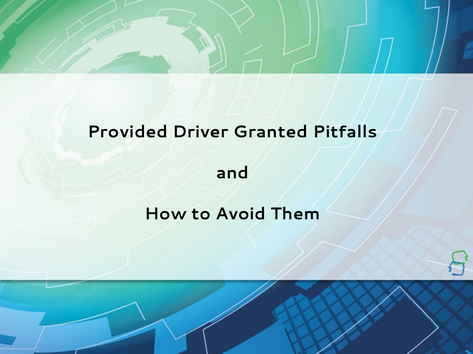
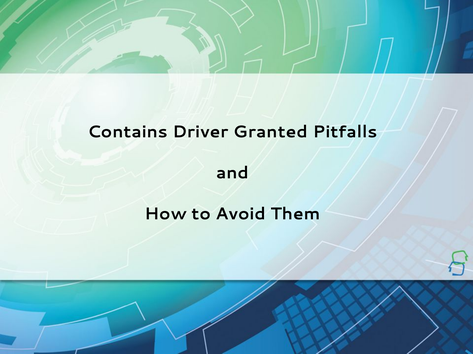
Provided: Provided -> Contains (128, 132)
